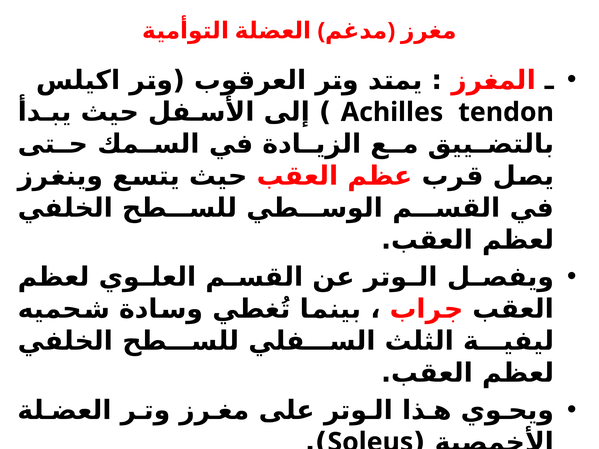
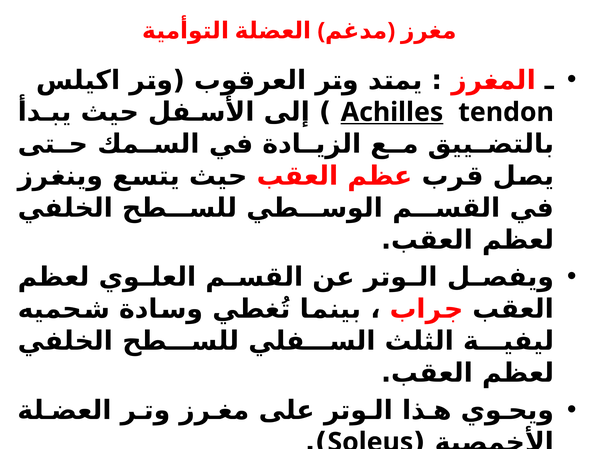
Achilles underline: none -> present (392, 112)
